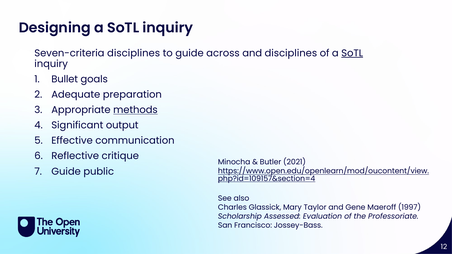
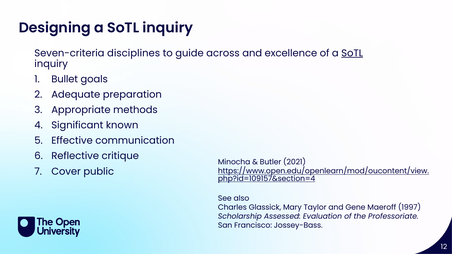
and disciplines: disciplines -> excellence (291, 53)
methods underline: present -> none (135, 110)
output: output -> known (122, 125)
Guide: Guide -> Cover (66, 172)
